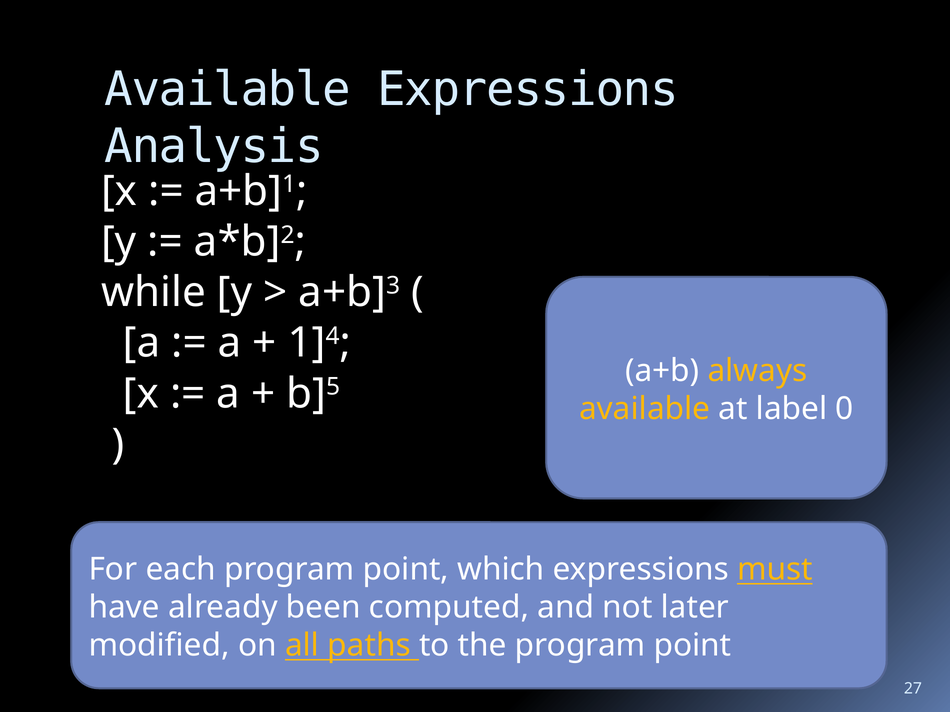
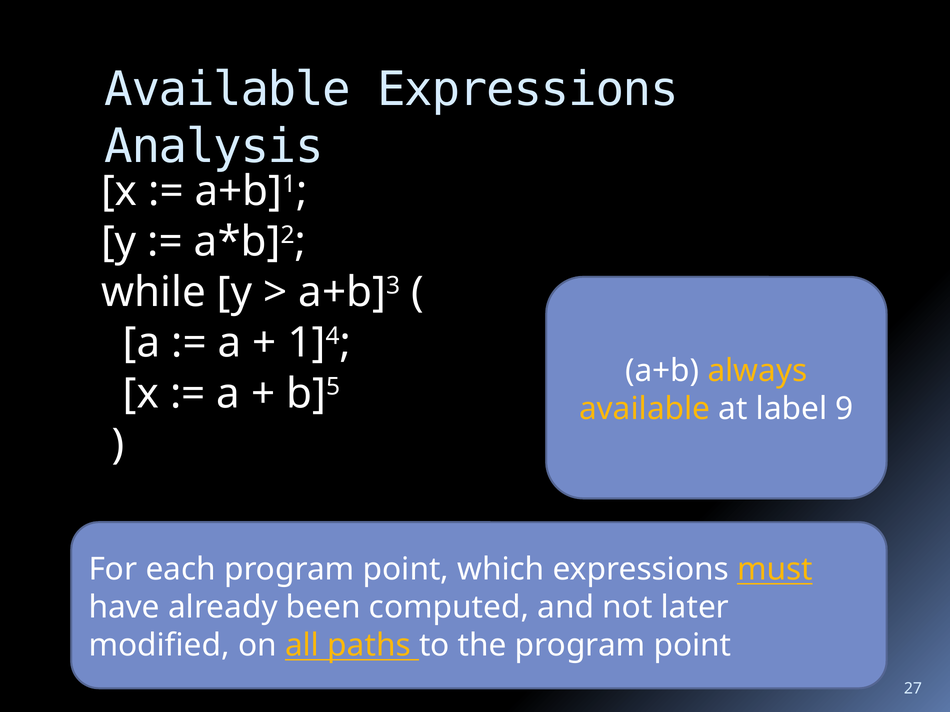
0: 0 -> 9 (845, 409)
